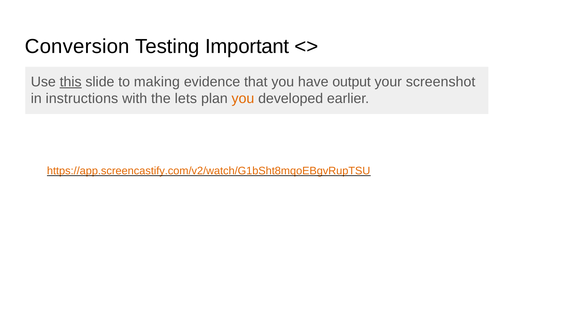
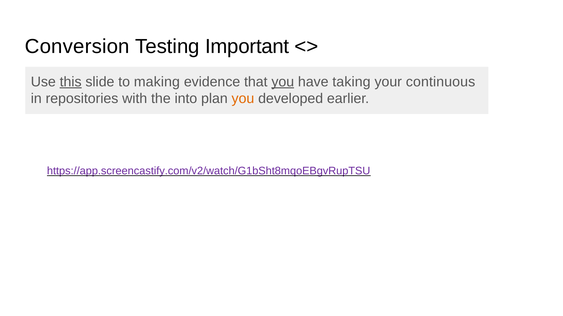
you underline: none -> present (283, 82)
output: output -> taking (351, 82)
screenshot: screenshot -> continuous (441, 82)
instructions: instructions -> repositories (82, 99)
lets: lets -> into (186, 99)
https://app.screencastify.com/v2/watch/G1bSht8mqoEBgvRupTSU colour: orange -> purple (209, 171)
